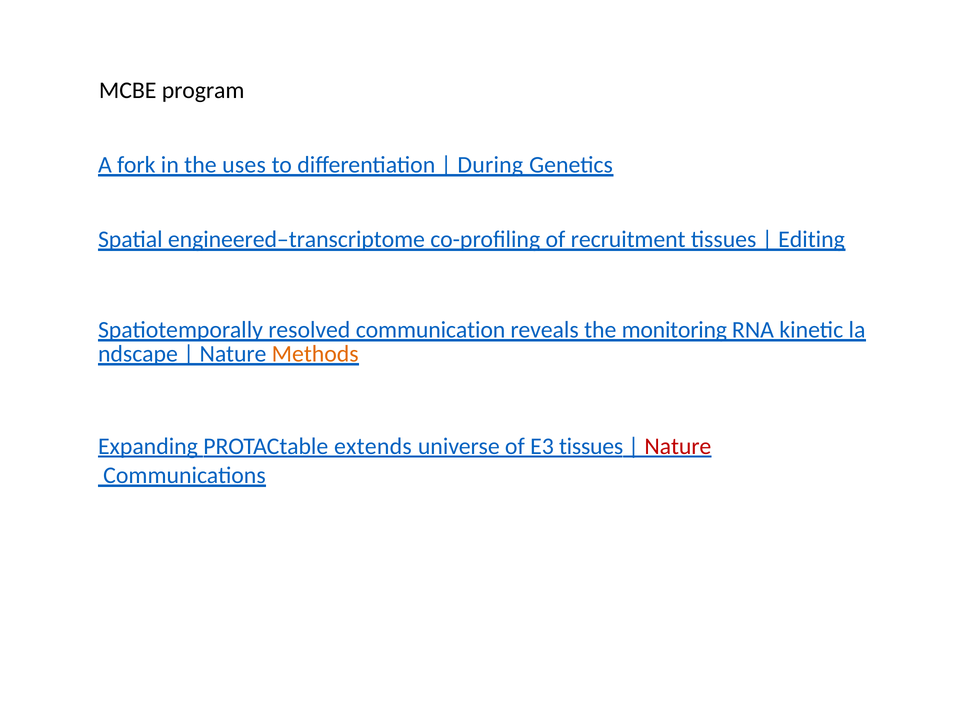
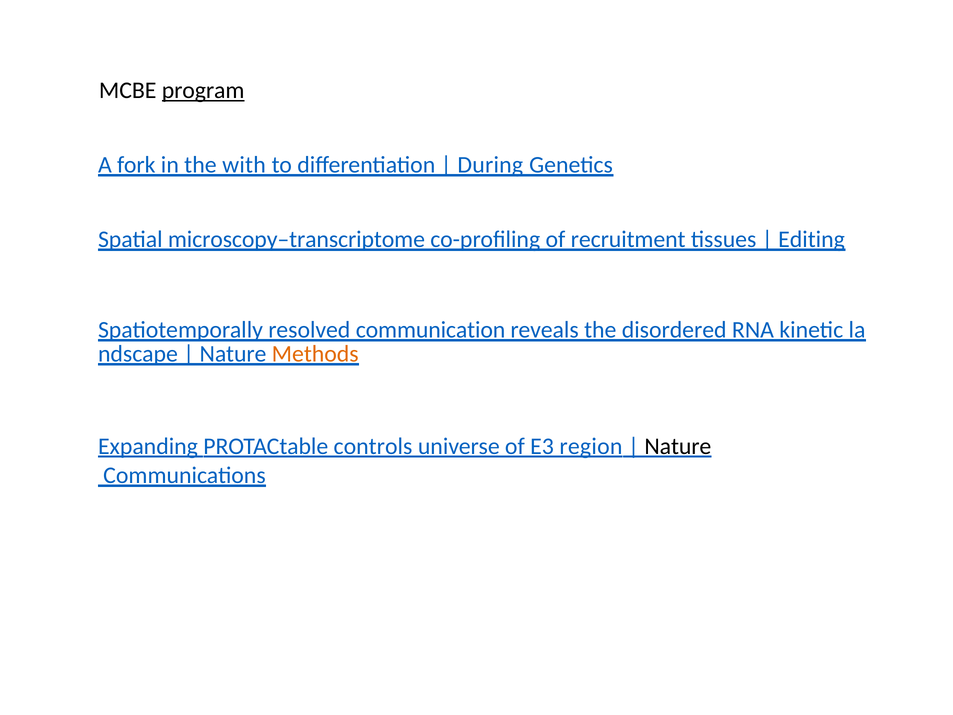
program underline: none -> present (203, 90)
uses: uses -> with (244, 165)
engineered–transcriptome: engineered–transcriptome -> microscopy–transcriptome (296, 239)
monitoring: monitoring -> disordered (674, 330)
extends: extends -> controls (373, 446)
E3 tissues: tissues -> region (591, 446)
Nature colour: red -> black (678, 446)
